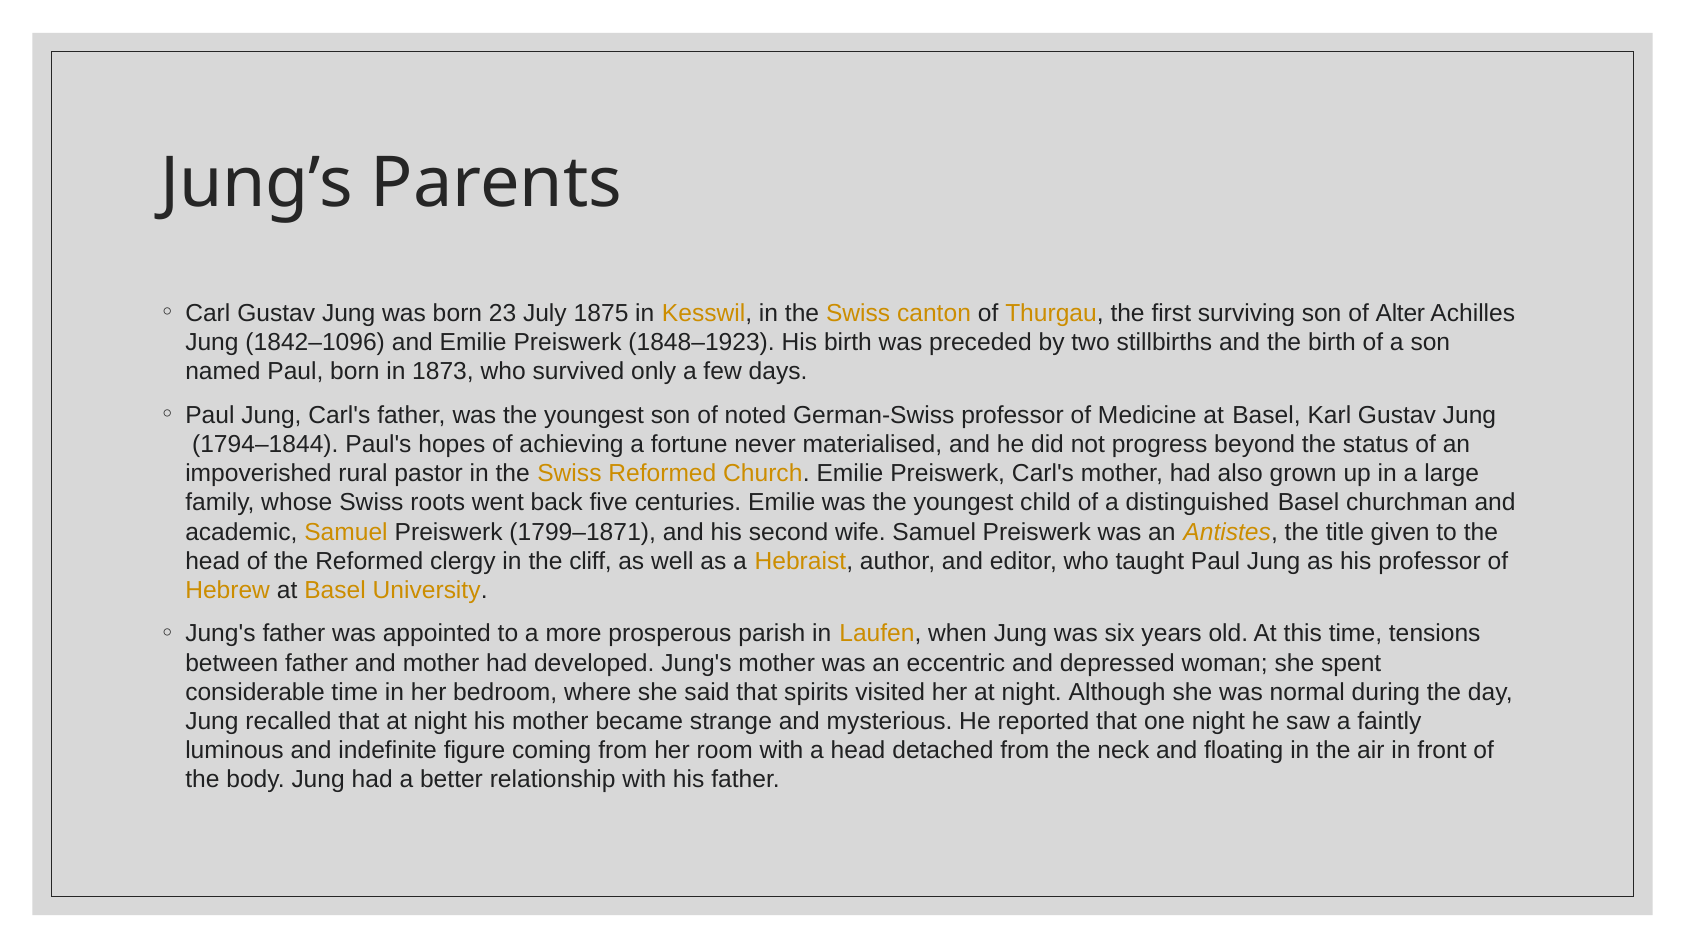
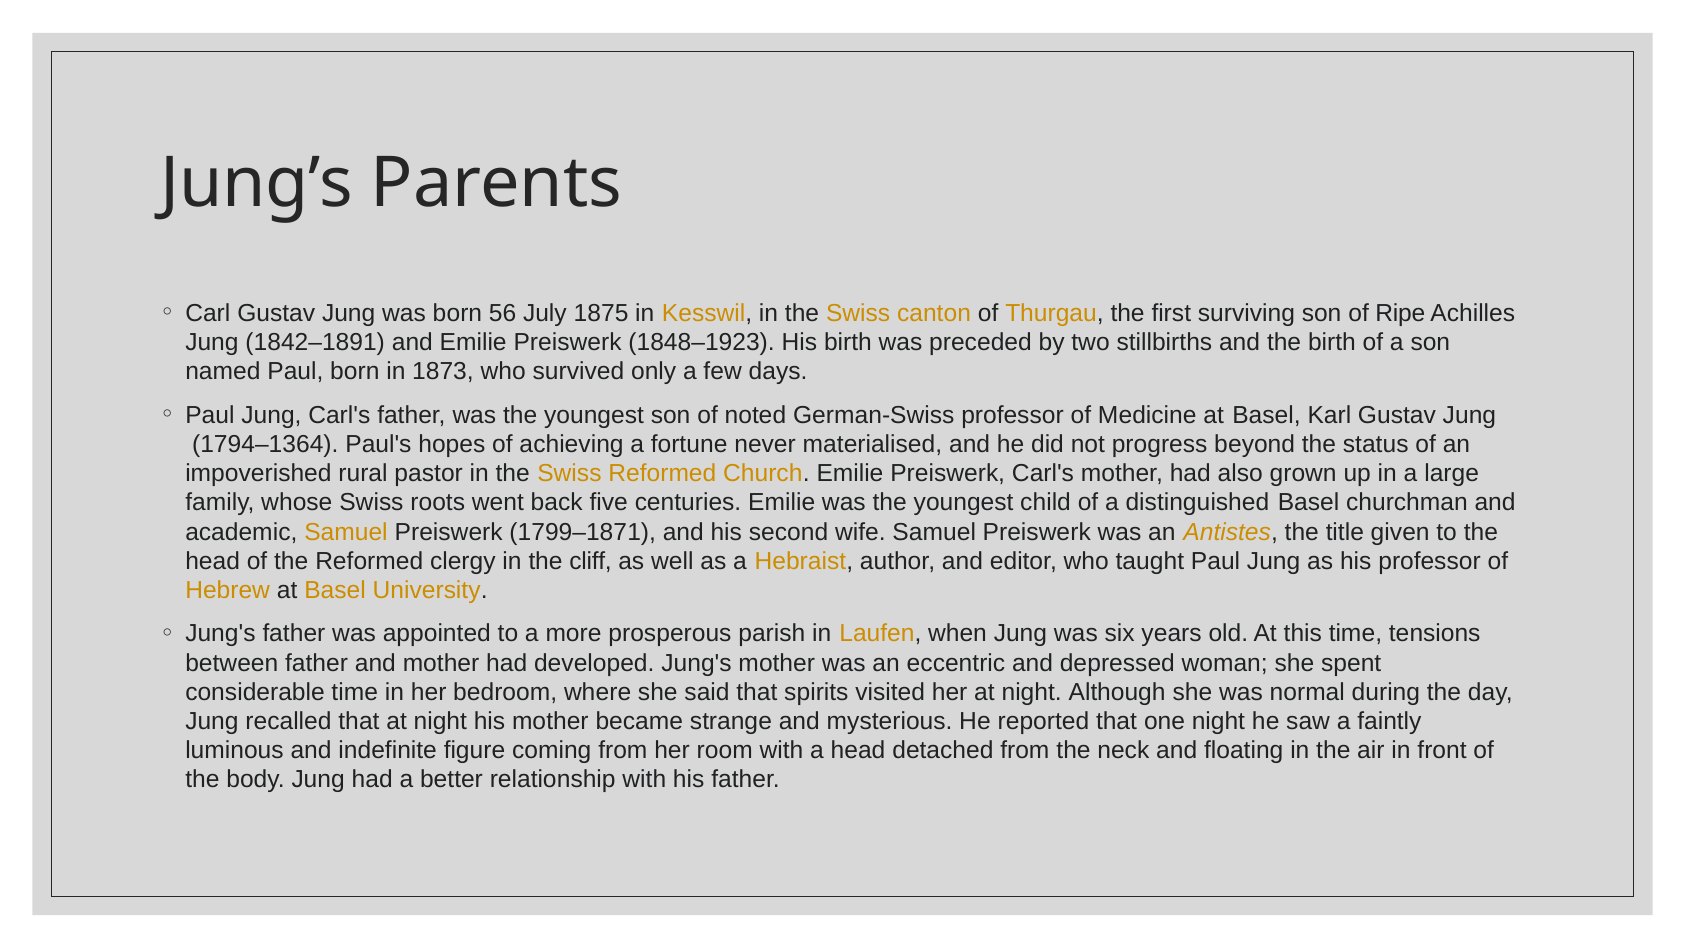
23: 23 -> 56 (503, 313)
Alter: Alter -> Ripe (1400, 313)
1842–1096: 1842–1096 -> 1842–1891 (315, 342)
1794–1844: 1794–1844 -> 1794–1364 (265, 444)
